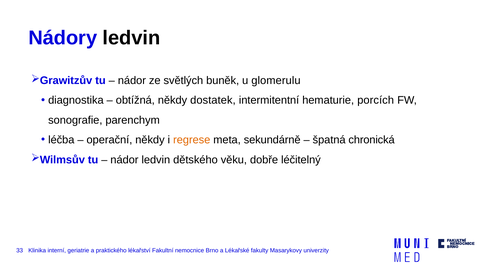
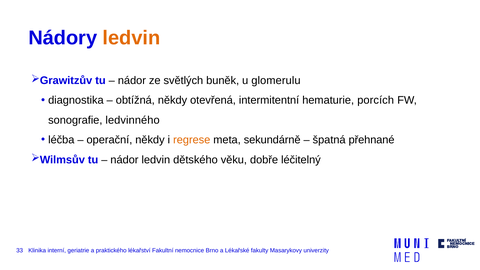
ledvin colour: black -> orange (132, 38)
dostatek: dostatek -> otevřená (213, 100)
parenchym: parenchym -> ledvinného (133, 120)
chronická: chronická -> přehnané (372, 140)
